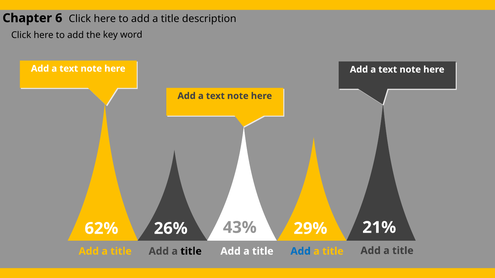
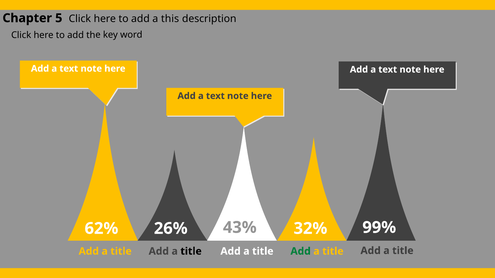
6: 6 -> 5 (59, 18)
to add a title: title -> this (170, 19)
21%: 21% -> 99% (379, 228)
29%: 29% -> 32% (310, 229)
Add colour: blue -> green (301, 252)
